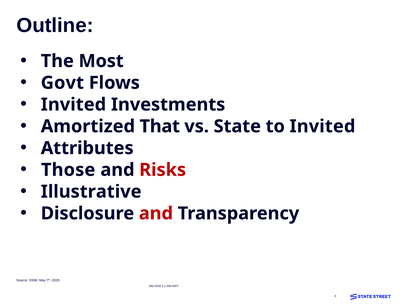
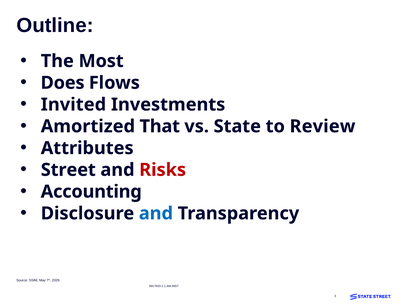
Govt: Govt -> Does (63, 83)
to Invited: Invited -> Review (322, 126)
Those: Those -> Street (68, 170)
Illustrative: Illustrative -> Accounting (91, 192)
and colour: red -> blue (156, 213)
